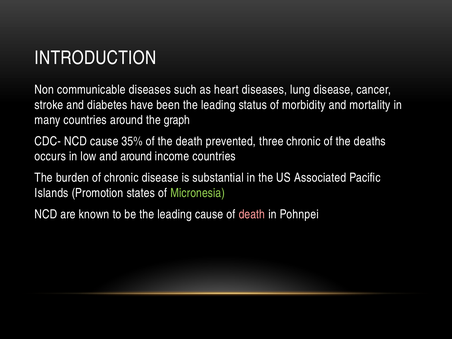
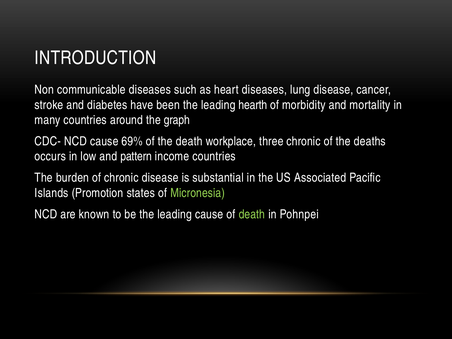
status: status -> hearth (253, 105)
35%: 35% -> 69% (132, 141)
prevented: prevented -> workplace (231, 141)
and around: around -> pattern (136, 156)
death colour: pink -> light green (252, 214)
